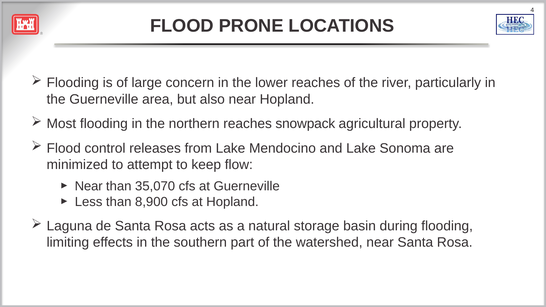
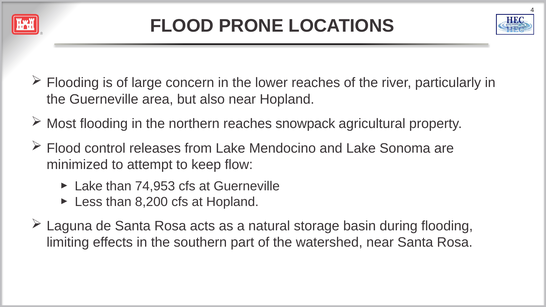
Near: Near -> Lake (89, 186)
35,070: 35,070 -> 74,953 (155, 186)
8,900: 8,900 -> 8,200 (151, 202)
